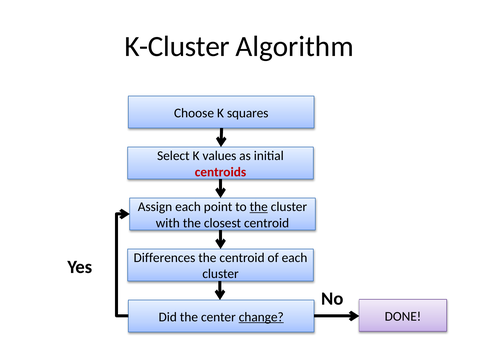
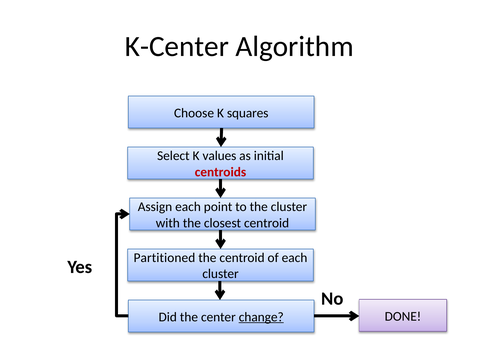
K-Cluster: K-Cluster -> K-Center (177, 46)
the underline: present -> none (259, 206)
Differences: Differences -> Partitioned (164, 257)
